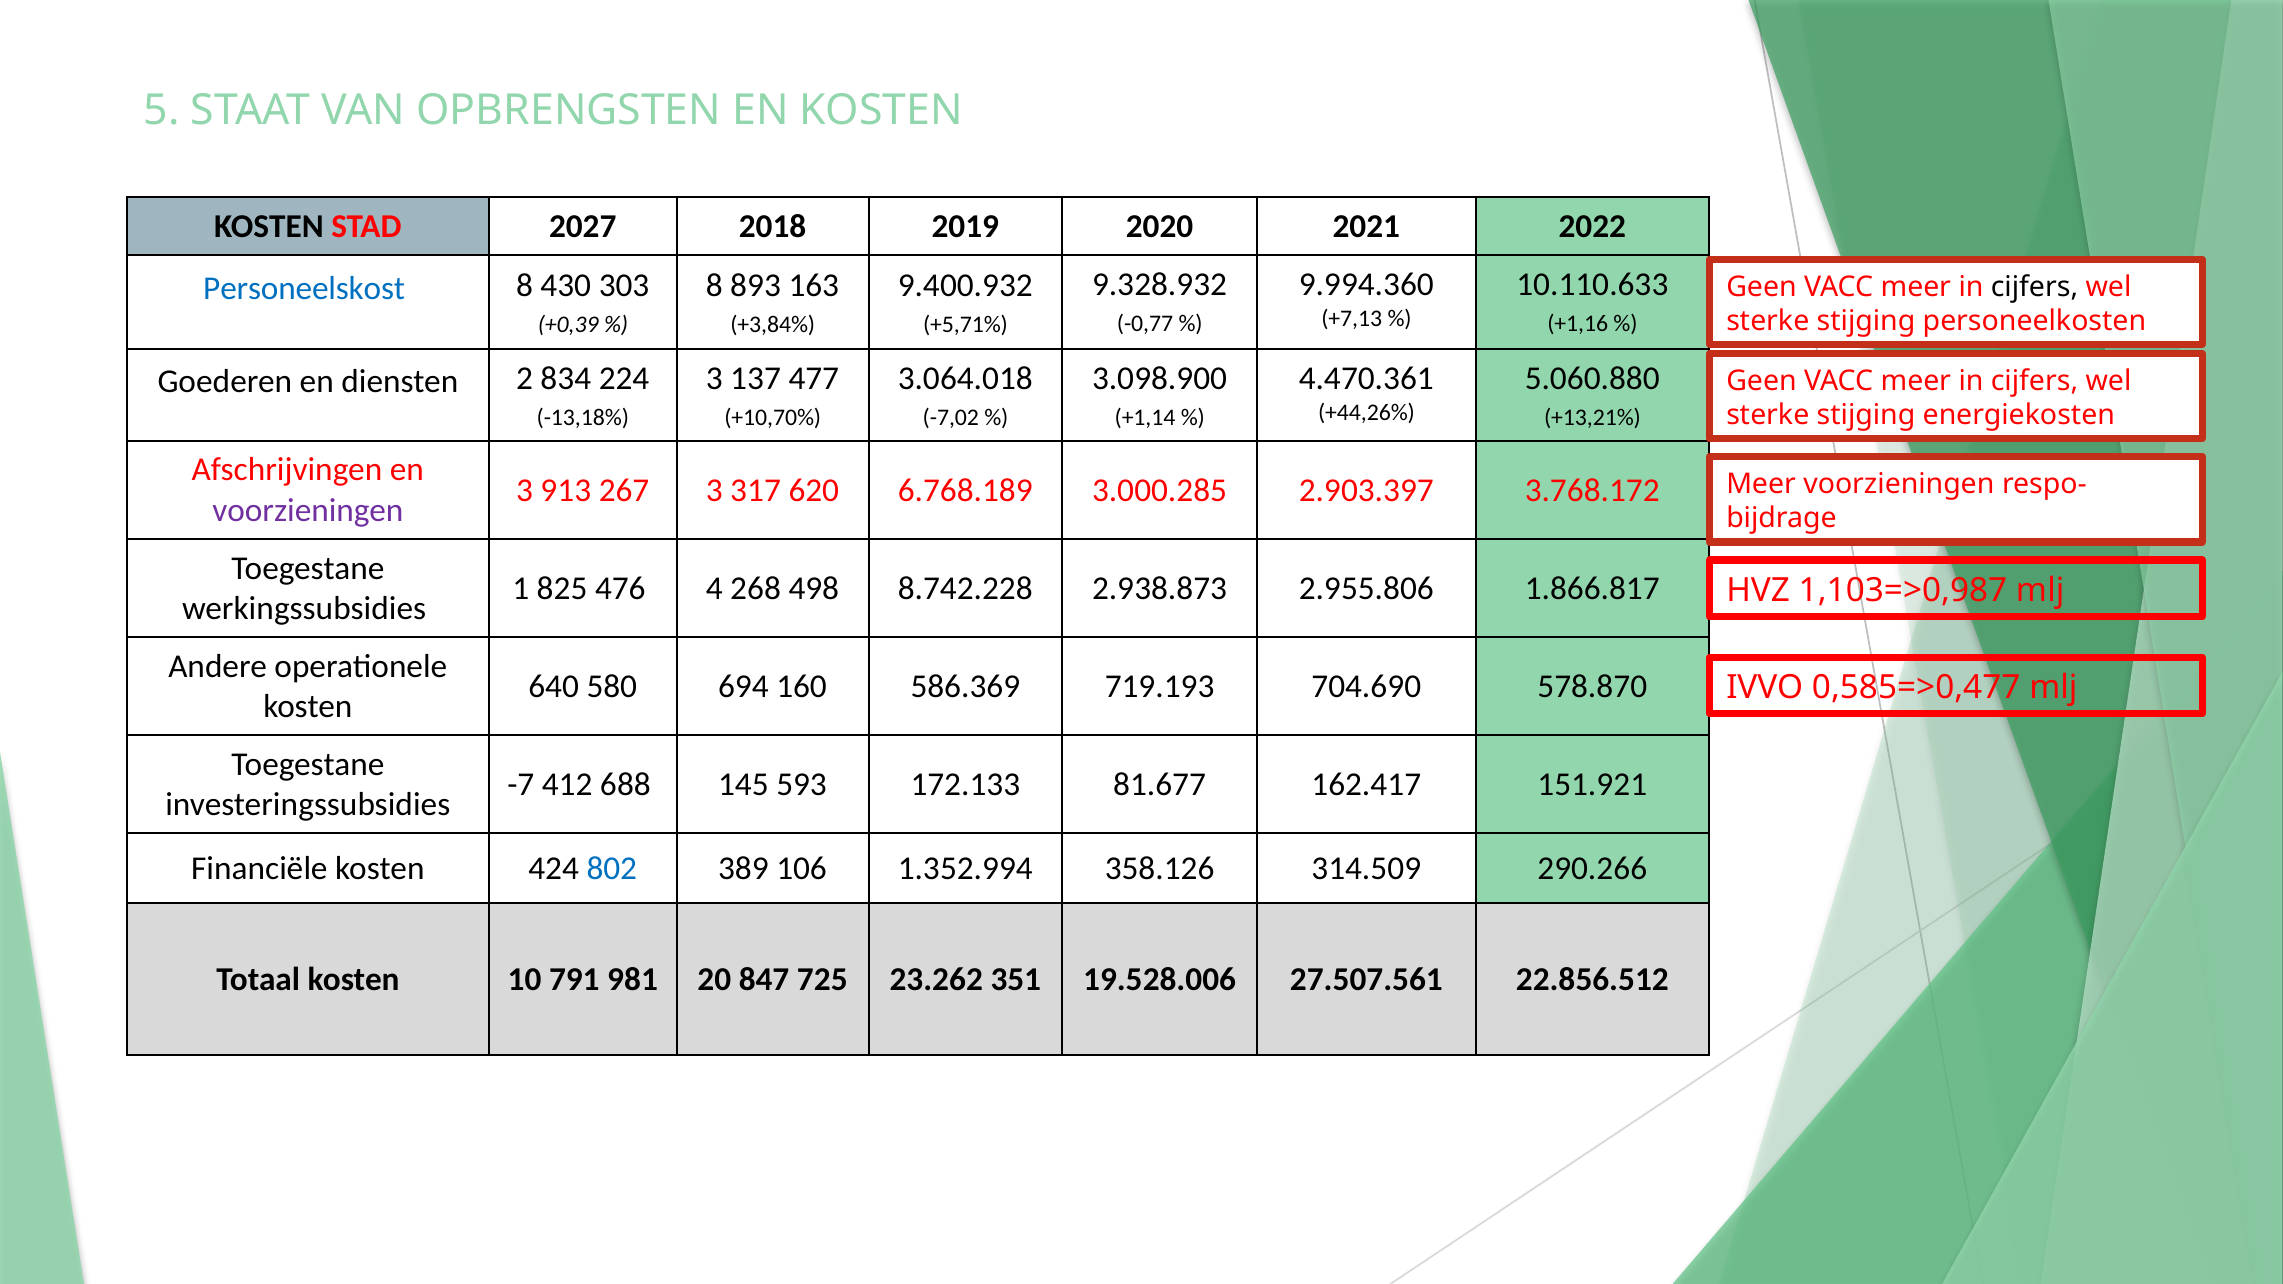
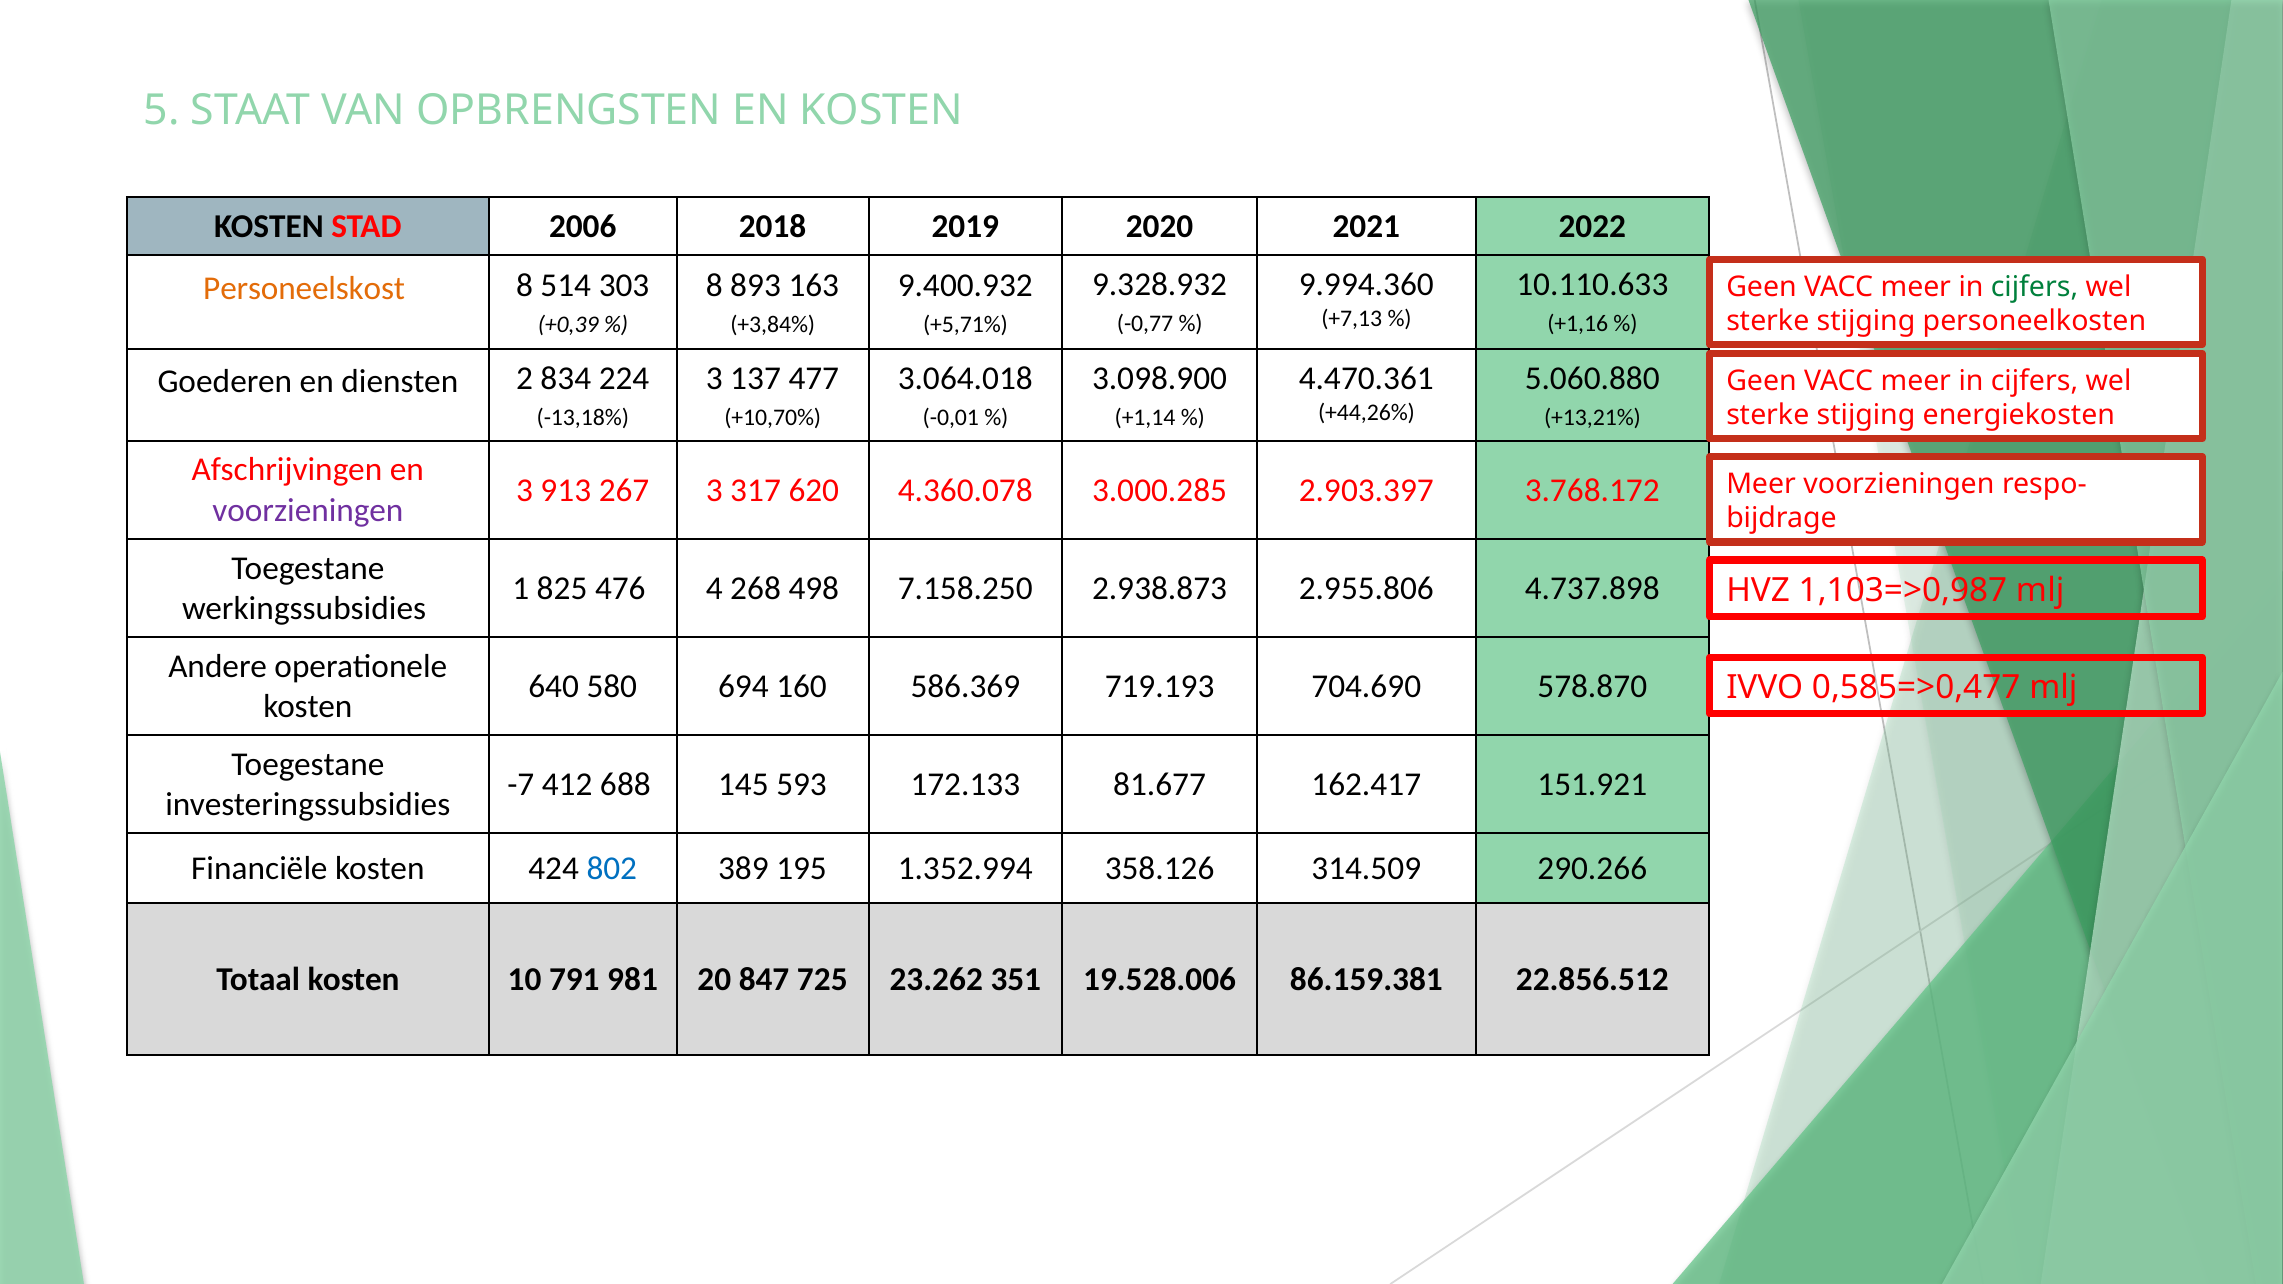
2027: 2027 -> 2006 (583, 226)
Personeelskost colour: blue -> orange (304, 289)
430: 430 -> 514 (566, 286)
cijfers colour: black -> green (2034, 287)
-7,02: -7,02 -> -0,01 (951, 418)
6.768.189: 6.768.189 -> 4.360.078 (965, 490)
8.742.228: 8.742.228 -> 7.158.250 (965, 588)
1.866.817: 1.866.817 -> 4.737.898 (1592, 588)
106: 106 -> 195 (802, 869)
27.507.561: 27.507.561 -> 86.159.381 (1366, 980)
